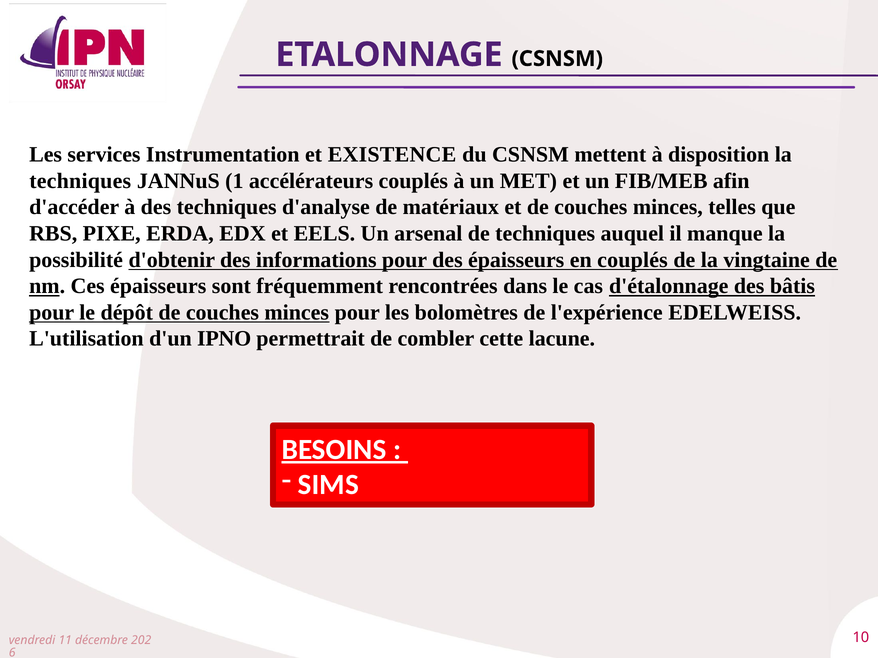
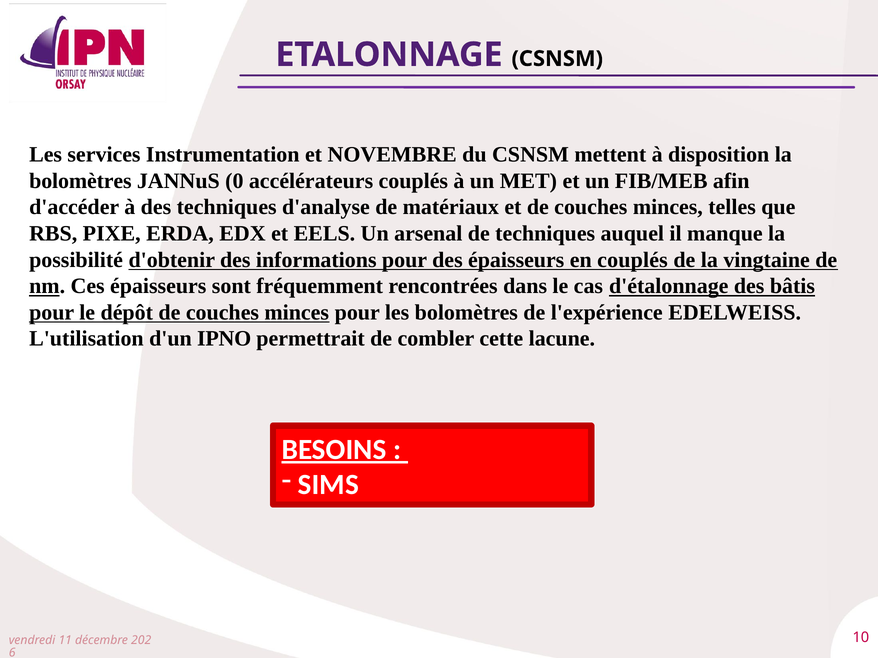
EXISTENCE: EXISTENCE -> NOVEMBRE (392, 155)
techniques: techniques -> bolomètres (80, 181)
1: 1 -> 0 (234, 181)
